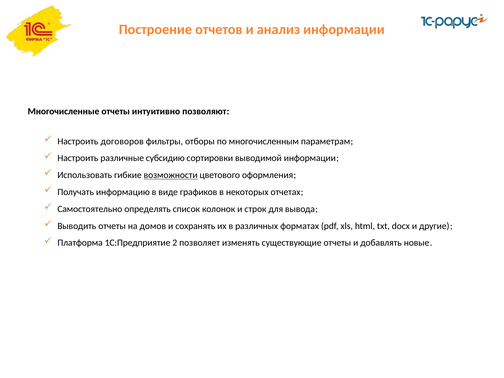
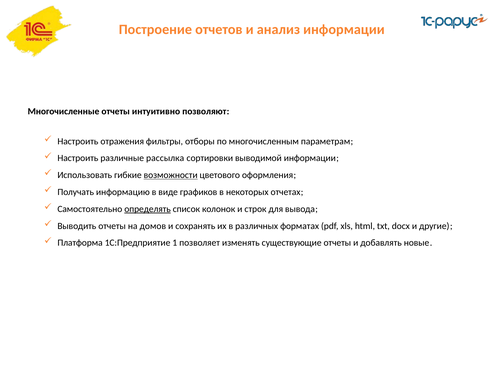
договоров: договоров -> отражения (122, 141)
субсидию: субсидию -> рассылка (165, 158)
определять underline: none -> present (148, 209)
2: 2 -> 1 (175, 243)
